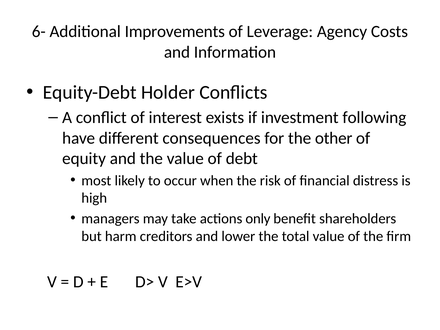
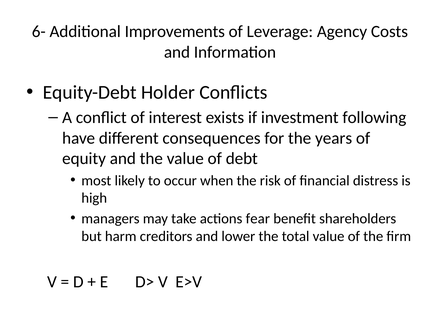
other: other -> years (334, 138)
only: only -> fear (258, 219)
